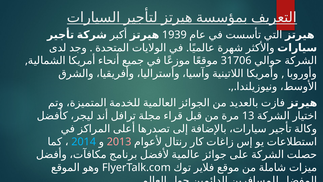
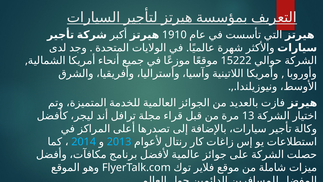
1939: 1939 -> 1910 (174, 35)
31706: 31706 -> 15222 (236, 61)
2013 colour: pink -> light blue (119, 141)
